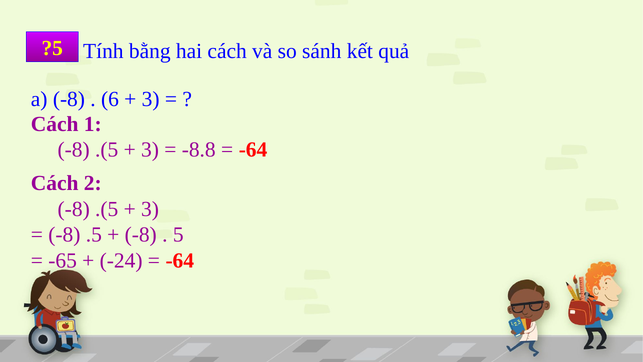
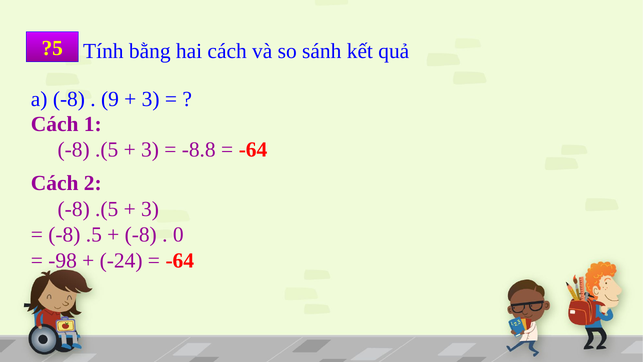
6: 6 -> 9 (110, 99)
5: 5 -> 0 (178, 235)
-65: -65 -> -98 (63, 260)
